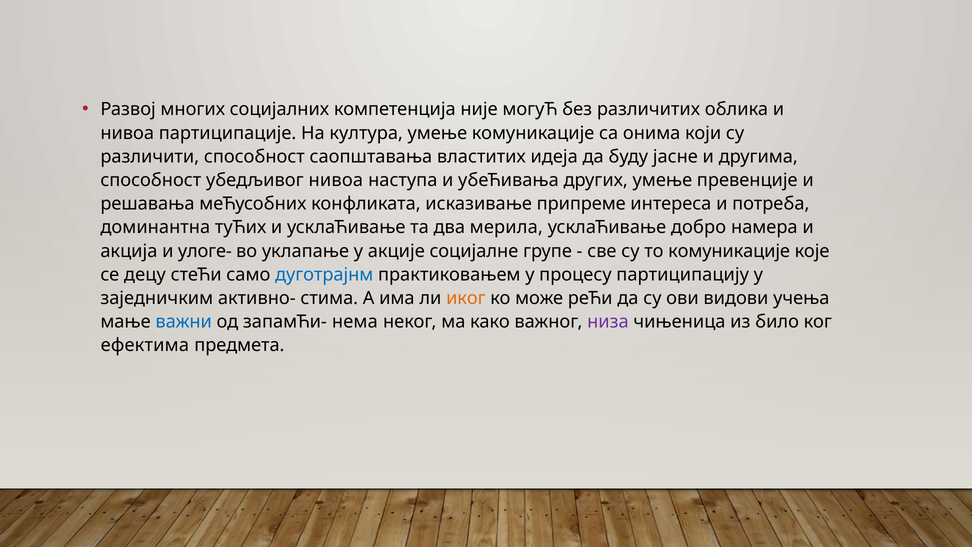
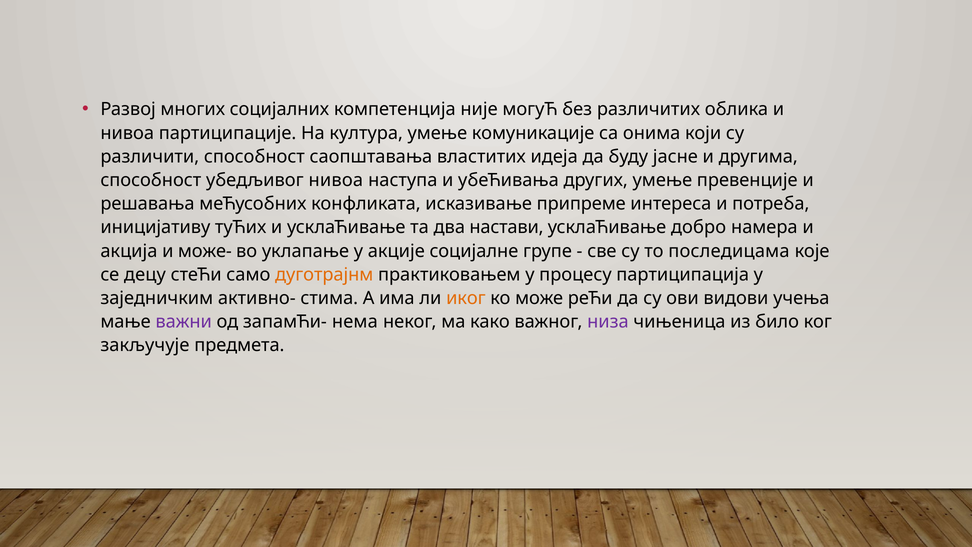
доминантна: доминантна -> иницијативу (155, 227)
мерила: мерила -> настави (506, 227)
улоге-: улоге- -> може- (205, 251)
то комуникације: комуникације -> последицама (729, 251)
дуготрајнм colour: blue -> orange (324, 275)
партиципацију: партиципацију -> партиципација (683, 275)
важни colour: blue -> purple (184, 322)
ефектима: ефектима -> закључује (145, 345)
